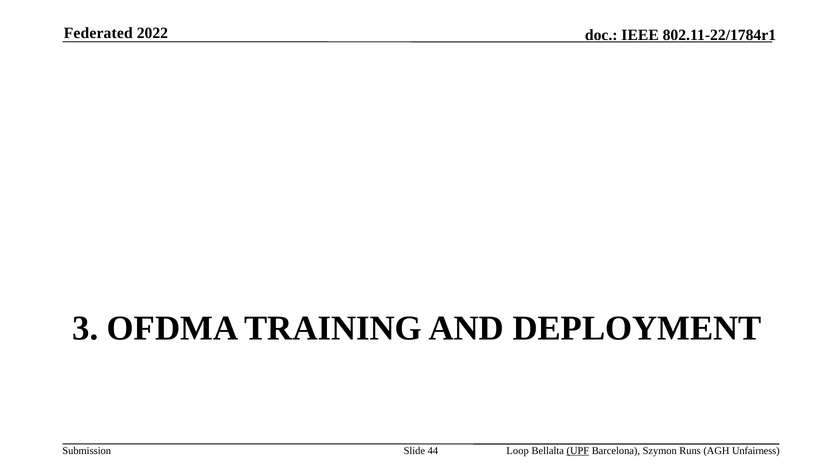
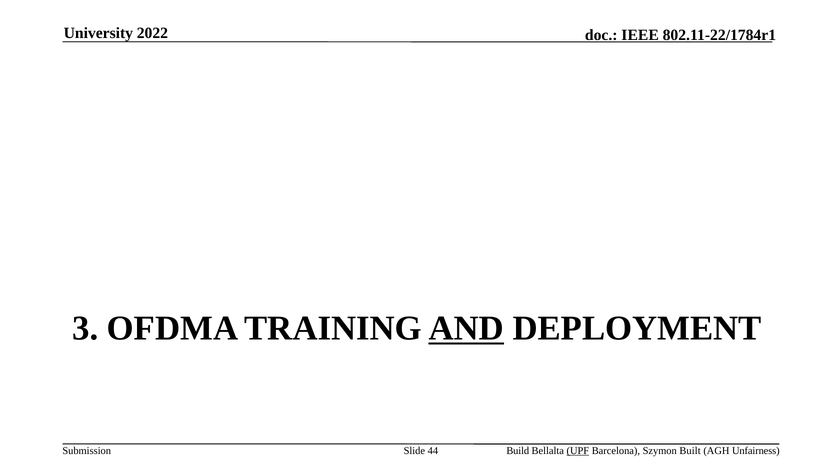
Federated: Federated -> University (98, 33)
AND underline: none -> present (466, 328)
Loop: Loop -> Build (518, 450)
Runs: Runs -> Built (690, 450)
